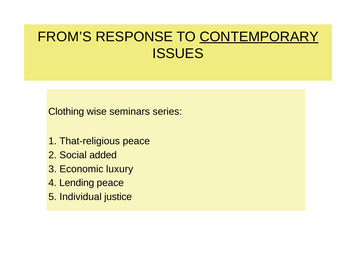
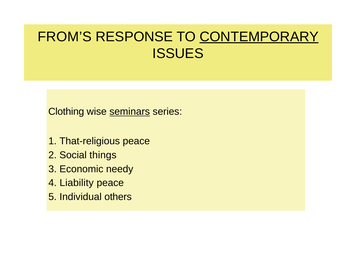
seminars underline: none -> present (130, 112)
added: added -> things (103, 155)
luxury: luxury -> needy (120, 169)
Lending: Lending -> Liability (77, 183)
justice: justice -> others (118, 197)
